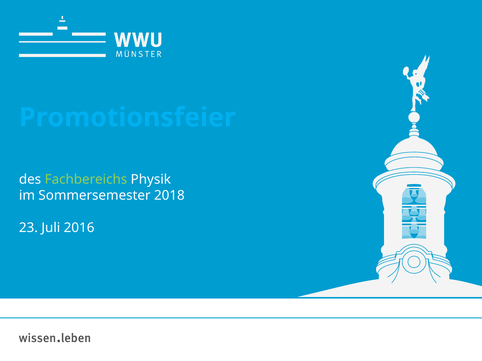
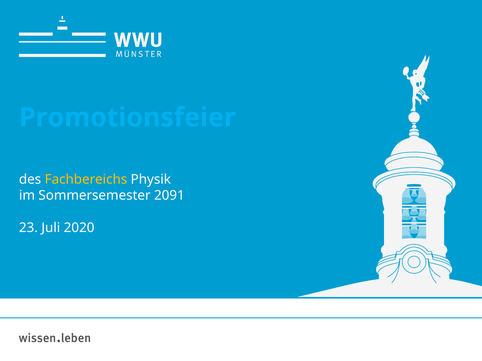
Fachbereichs colour: light green -> yellow (86, 180)
2018: 2018 -> 2091 (169, 196)
2016: 2016 -> 2020 (79, 228)
